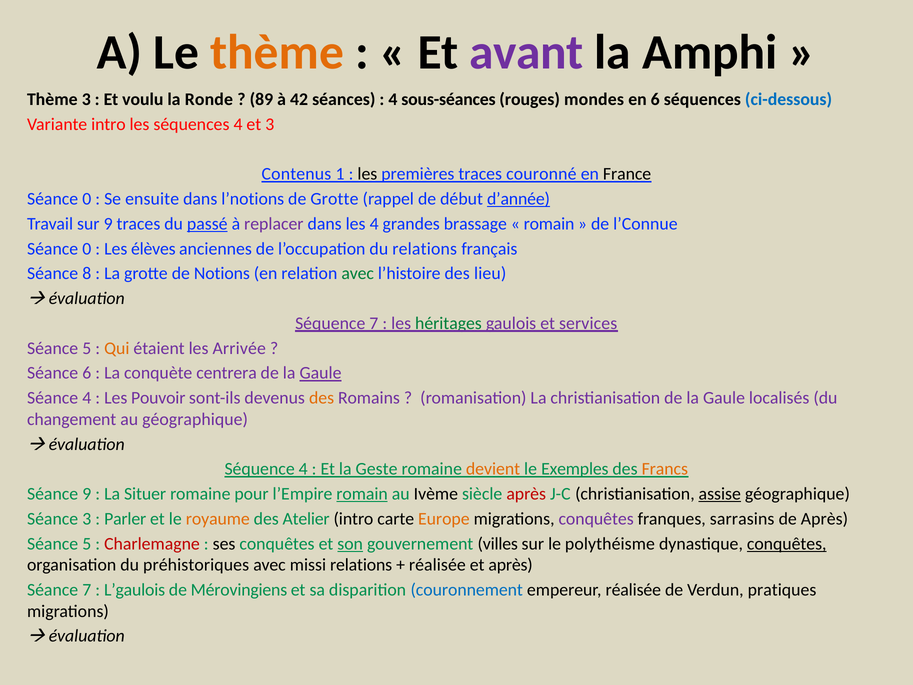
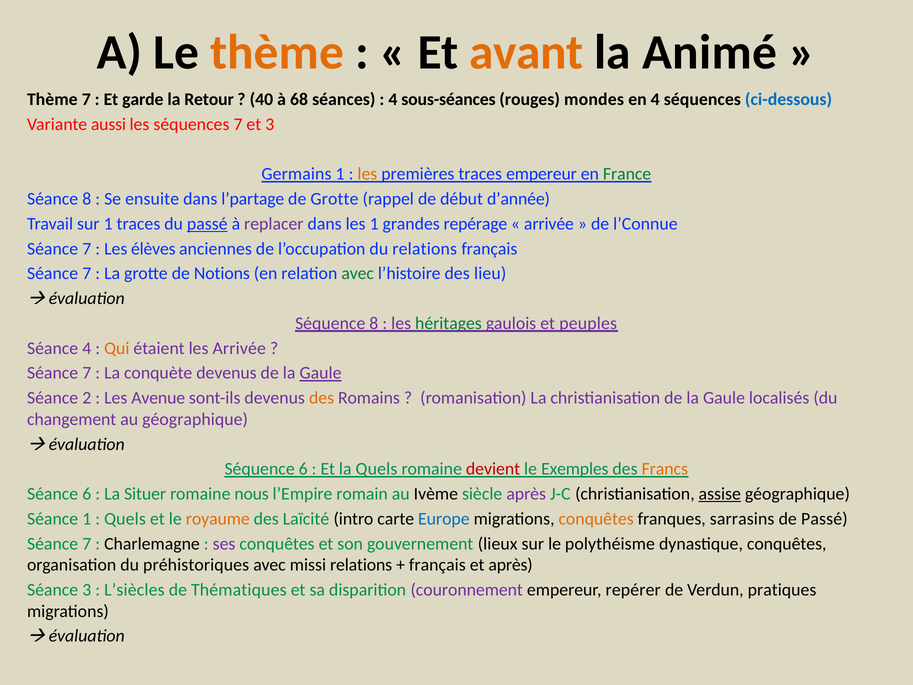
avant colour: purple -> orange (526, 53)
Amphi: Amphi -> Animé (710, 53)
Thème 3: 3 -> 7 (86, 99)
voulu: voulu -> garde (143, 99)
Ronde: Ronde -> Retour (209, 99)
89: 89 -> 40 (261, 99)
42: 42 -> 68 (299, 99)
en 6: 6 -> 4 (655, 99)
Variante intro: intro -> aussi (108, 124)
séquences 4: 4 -> 7 (238, 124)
Contenus: Contenus -> Germains (296, 174)
les colour: black -> orange (367, 174)
traces couronné: couronné -> empereur (542, 174)
France colour: black -> green (627, 174)
0: 0 -> 8 (87, 199)
l’notions: l’notions -> l’partage (253, 199)
d’année underline: present -> none (519, 199)
sur 9: 9 -> 1 (108, 224)
les 4: 4 -> 1 (374, 224)
brassage: brassage -> repérage (475, 224)
romain: romain -> arrivée (549, 224)
0: 0 -> 7 (87, 249)
8: 8 -> 7 (87, 273)
Séquence 7: 7 -> 8 (374, 323)
services: services -> peuples (588, 323)
5: 5 -> 4 (87, 348)
6: 6 -> 7 (87, 373)
conquète centrera: centrera -> devenus (226, 373)
Séance 4: 4 -> 2 (87, 398)
Pouvoir: Pouvoir -> Avenue (158, 398)
Séquence 4: 4 -> 6 (303, 469)
la Geste: Geste -> Quels (376, 469)
devient colour: orange -> red (493, 469)
Séance 9: 9 -> 6 (87, 494)
pour: pour -> nous (252, 494)
romain underline: present -> none (362, 494)
après colour: red -> purple (526, 494)
Séance 3: 3 -> 1 (87, 519)
Parler: Parler -> Quels (125, 519)
Atelier: Atelier -> Laïcité (306, 519)
Europe colour: orange -> blue (444, 519)
conquêtes colour: purple -> orange (596, 519)
de Après: Après -> Passé (824, 519)
5: 5 -> 7 (87, 544)
Charlemagne colour: red -> black (152, 544)
ses colour: black -> purple (224, 544)
son underline: present -> none (350, 544)
villes: villes -> lieux (498, 544)
conquêtes underline: present -> none (787, 544)
réalisée: réalisée -> français (437, 565)
Séance 7: 7 -> 3 (87, 590)
L’gaulois: L’gaulois -> L’siècles (134, 590)
Mérovingiens: Mérovingiens -> Thématiques (239, 590)
couronnement colour: blue -> purple (467, 590)
empereur réalisée: réalisée -> repérer (633, 590)
